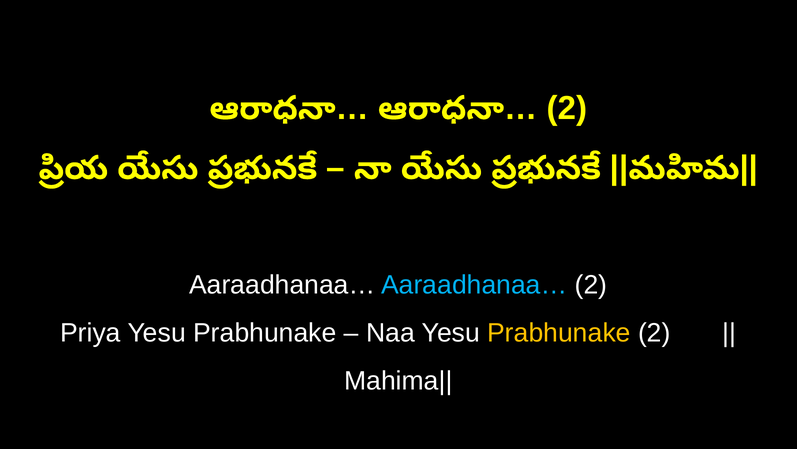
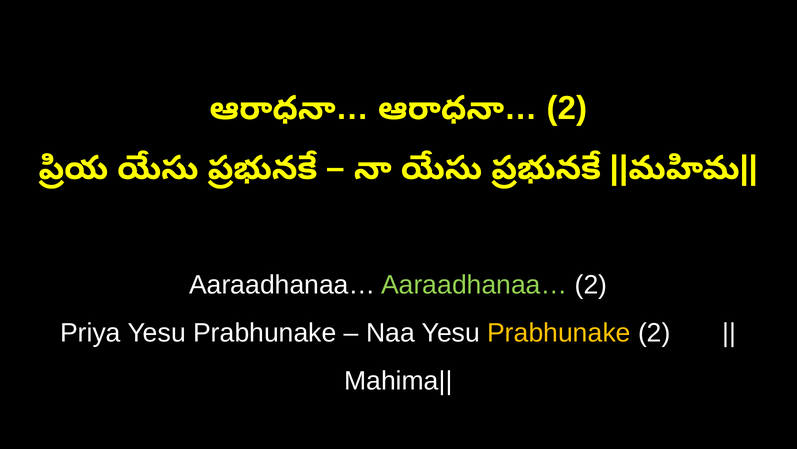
Aaraadhanaa… colour: light blue -> light green (474, 285)
